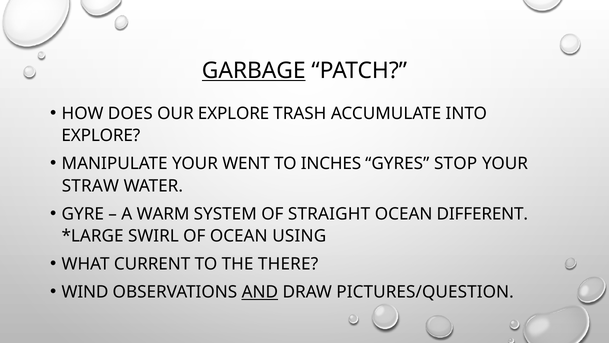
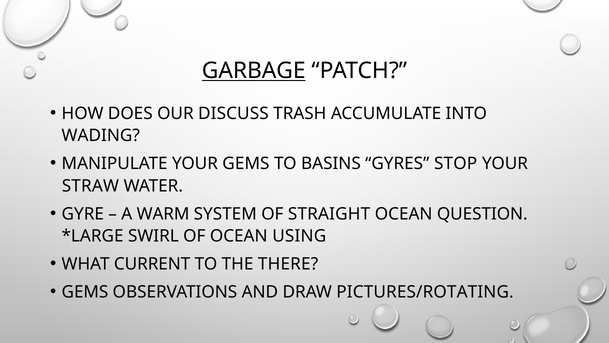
OUR EXPLORE: EXPLORE -> DISCUSS (233, 113)
EXPLORE: EXPLORE -> WADING (101, 136)
YOUR WENT: WENT -> GEMS (246, 163)
INCHES: INCHES -> BASINS (331, 163)
DIFFERENT: DIFFERENT -> QUESTION (482, 214)
WIND: WIND -> GEMS (85, 292)
AND underline: present -> none (260, 292)
PICTURES/QUESTION: PICTURES/QUESTION -> PICTURES/ROTATING (425, 292)
